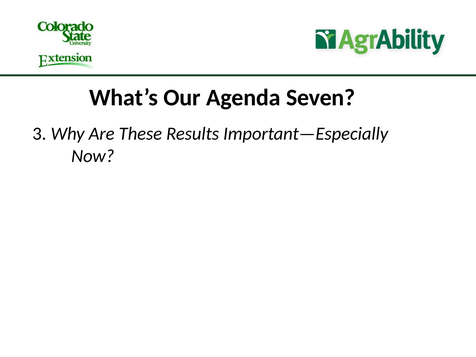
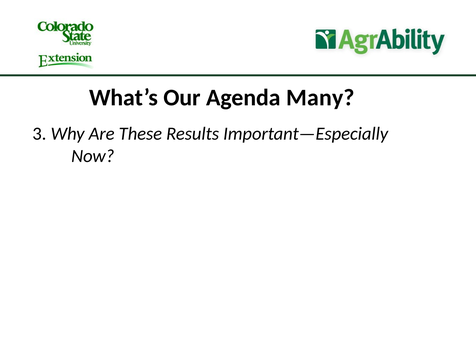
Seven: Seven -> Many (320, 98)
